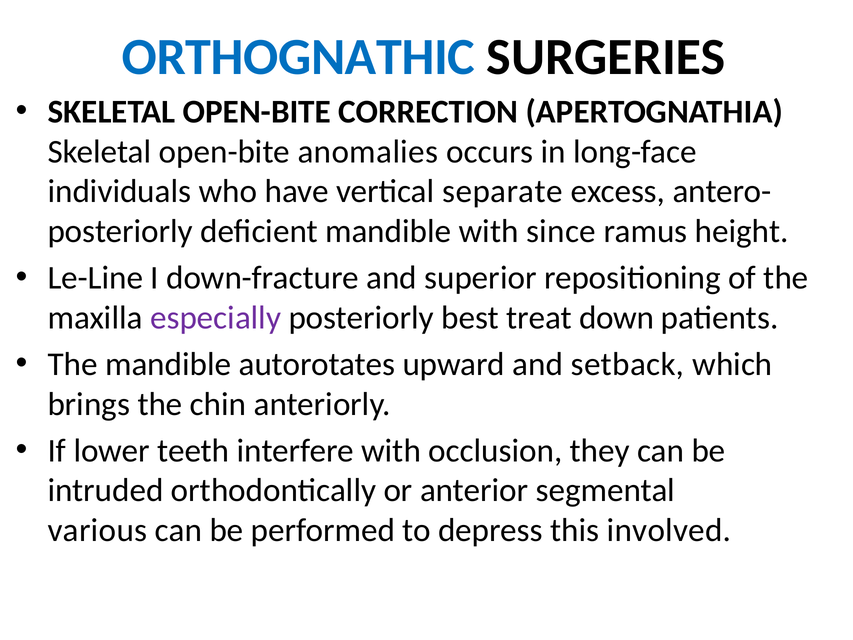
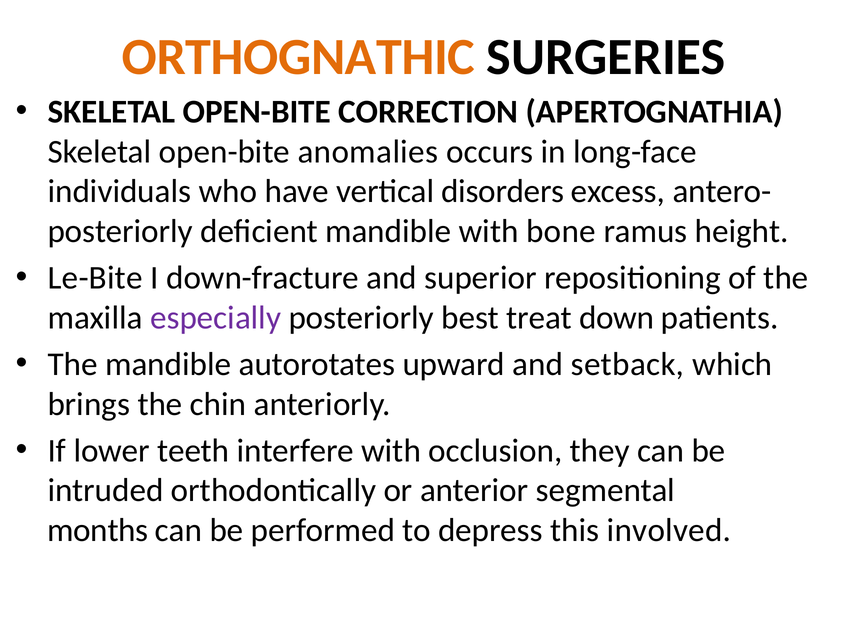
ORTHOGNATHIC colour: blue -> orange (298, 57)
separate: separate -> disorders (503, 191)
since: since -> bone (561, 231)
Le-Line: Le-Line -> Le-Bite (95, 278)
various: various -> months (98, 530)
